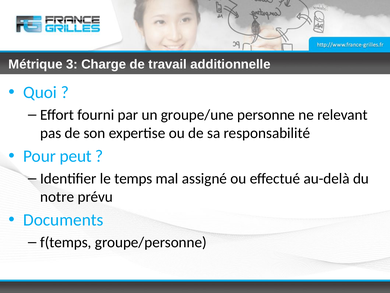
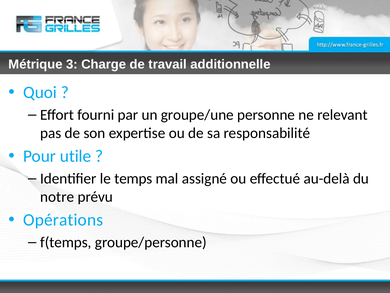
peut: peut -> utile (76, 156)
Documents: Documents -> Opérations (63, 220)
